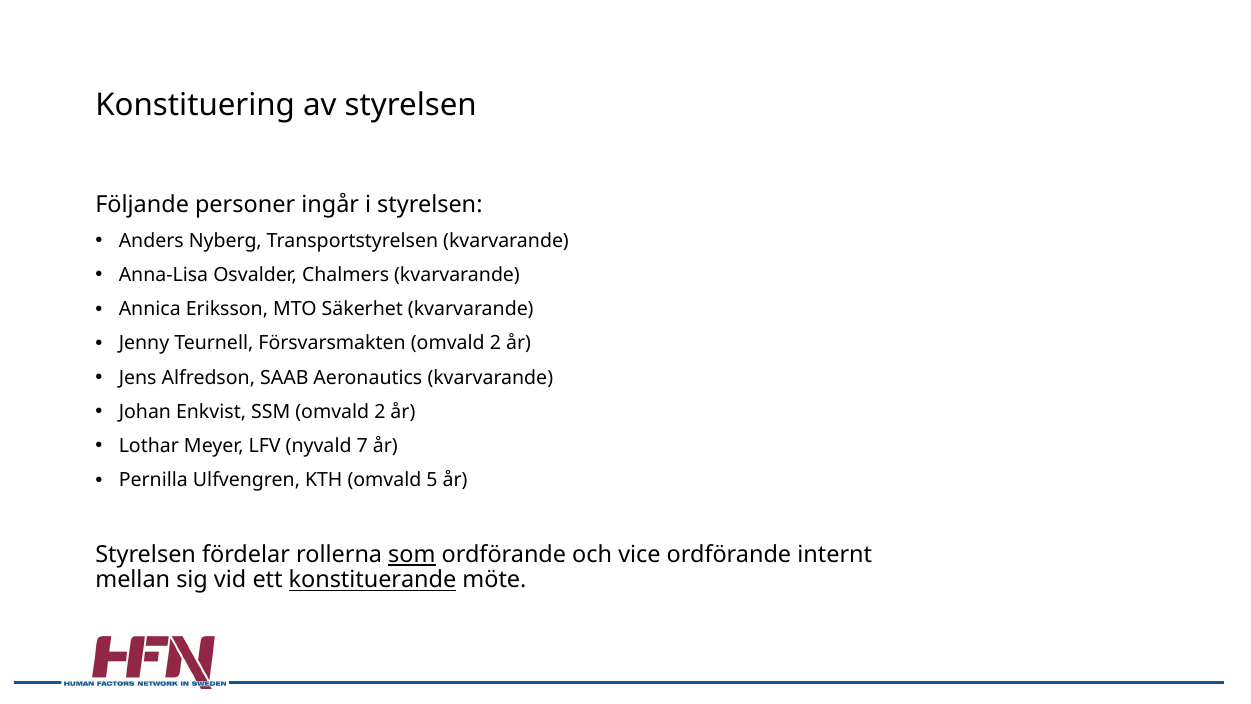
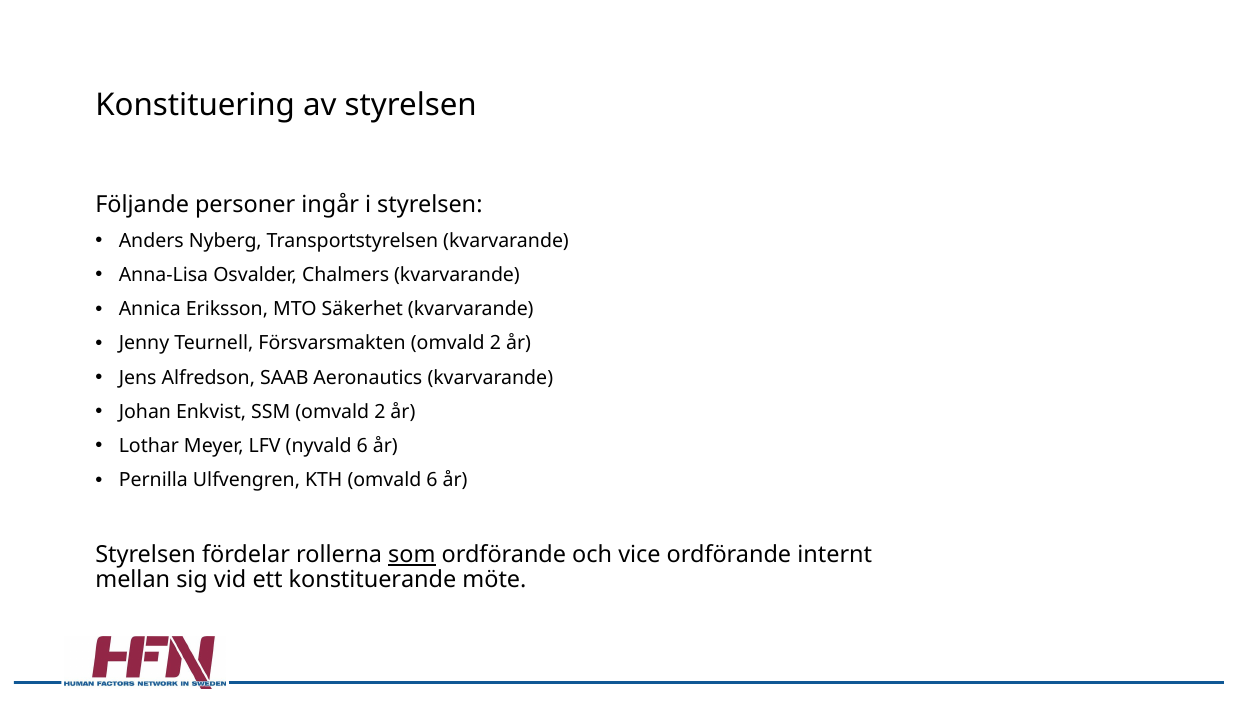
nyvald 7: 7 -> 6 (362, 446)
omvald 5: 5 -> 6 (432, 480)
konstituerande underline: present -> none (373, 580)
